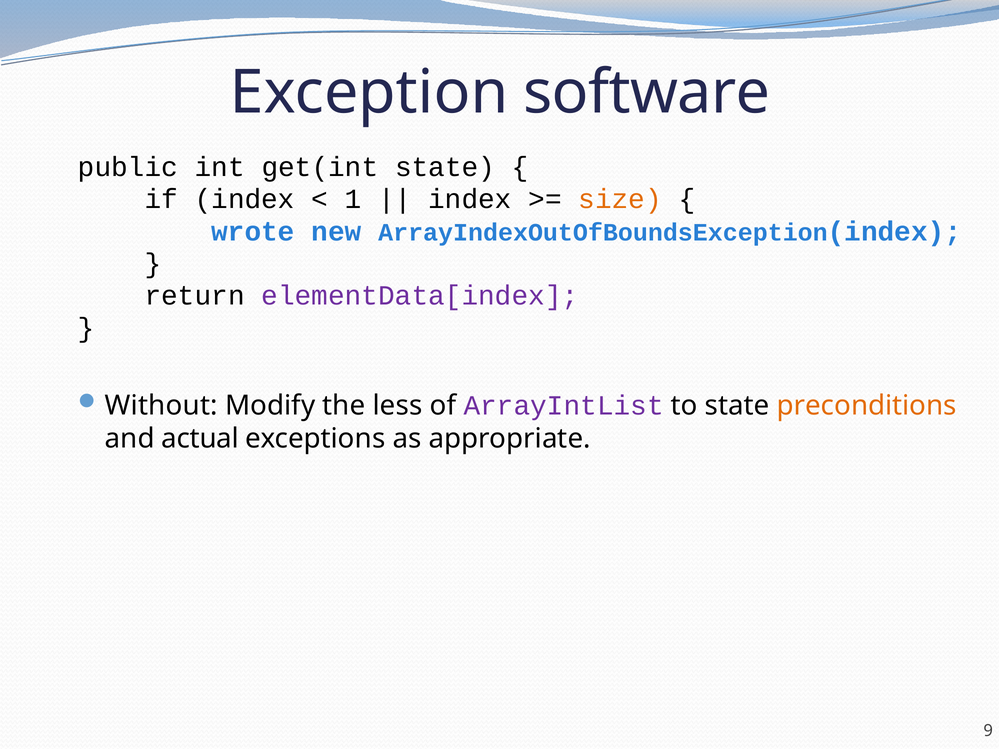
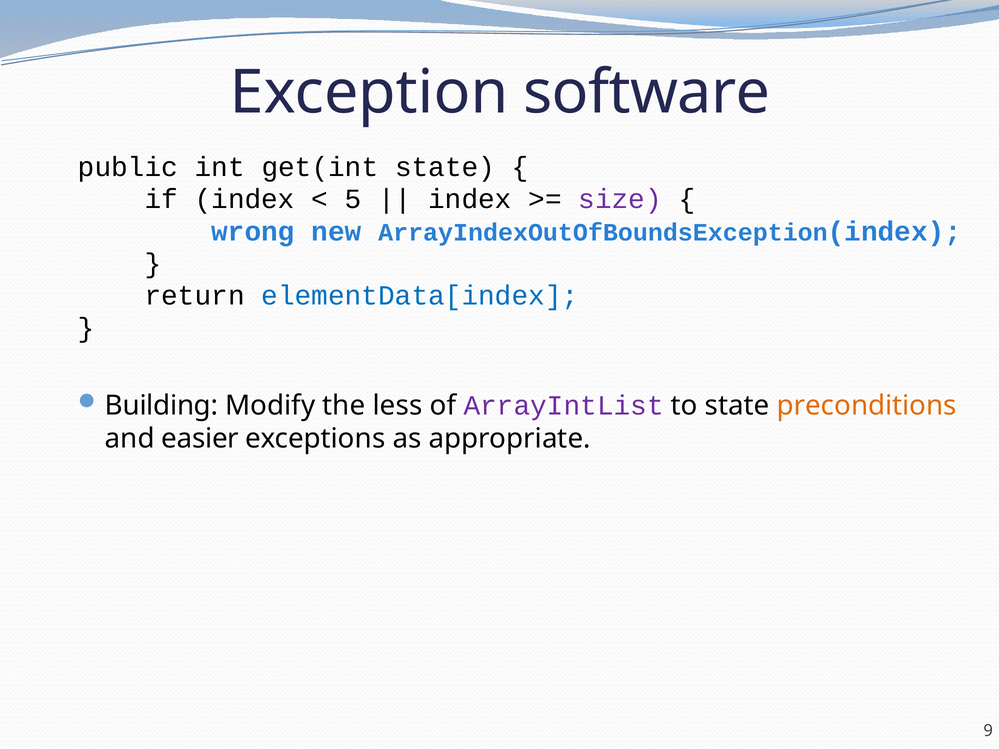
1: 1 -> 5 (353, 199)
size colour: orange -> purple (620, 199)
wrote: wrote -> wrong (253, 231)
elementData[index colour: purple -> blue (420, 296)
Without: Without -> Building (162, 406)
actual: actual -> easier (200, 439)
